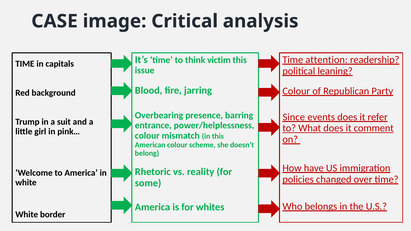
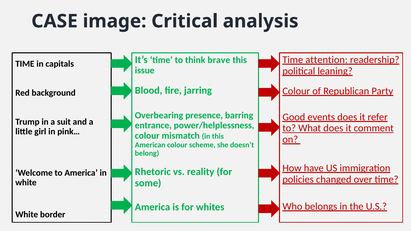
victim: victim -> brave (219, 60)
Since: Since -> Good (294, 117)
